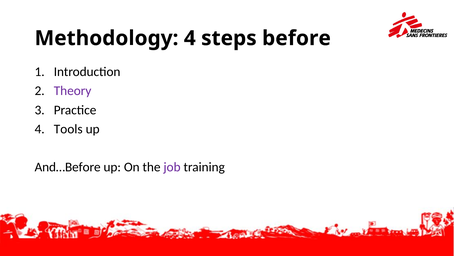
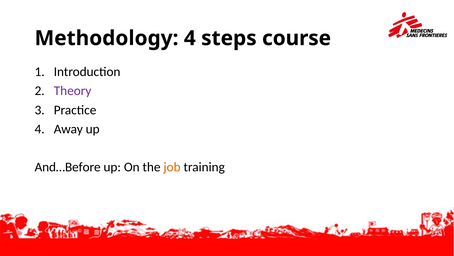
before: before -> course (297, 38)
Tools: Tools -> Away (68, 129)
job colour: purple -> orange (172, 167)
